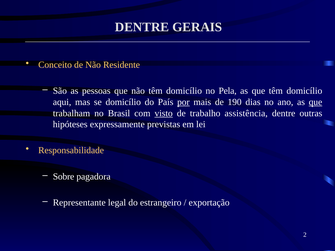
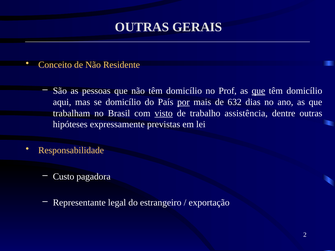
DENTRE: DENTRE -> OUTRAS (142, 27)
Pela: Pela -> Prof (228, 91)
que underline: none -> present (258, 91)
190: 190 -> 632 (235, 102)
que underline: present -> none (315, 102)
Sobre: Sobre -> Custo (64, 177)
